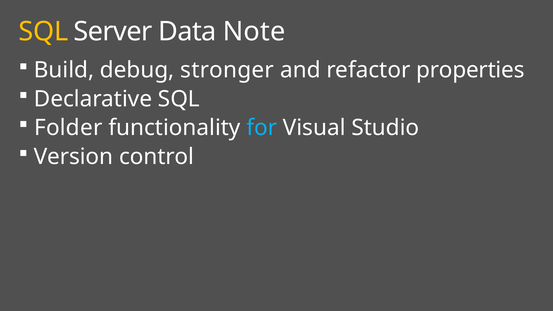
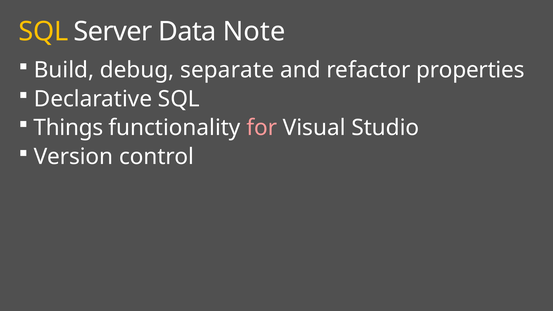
stronger: stronger -> separate (227, 70)
Folder: Folder -> Things (68, 128)
for colour: light blue -> pink (262, 128)
